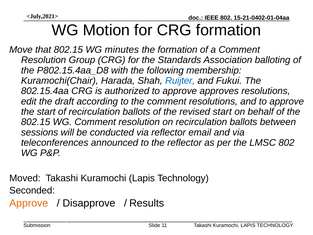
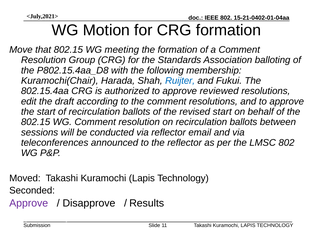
minutes: minutes -> meeting (122, 50)
approves: approves -> reviewed (219, 91)
Approve colour: orange -> purple (29, 203)
